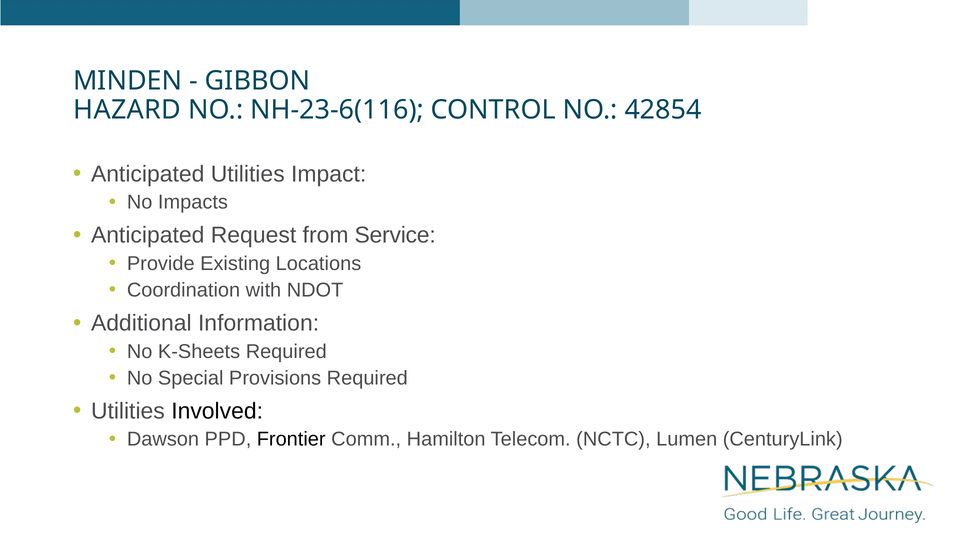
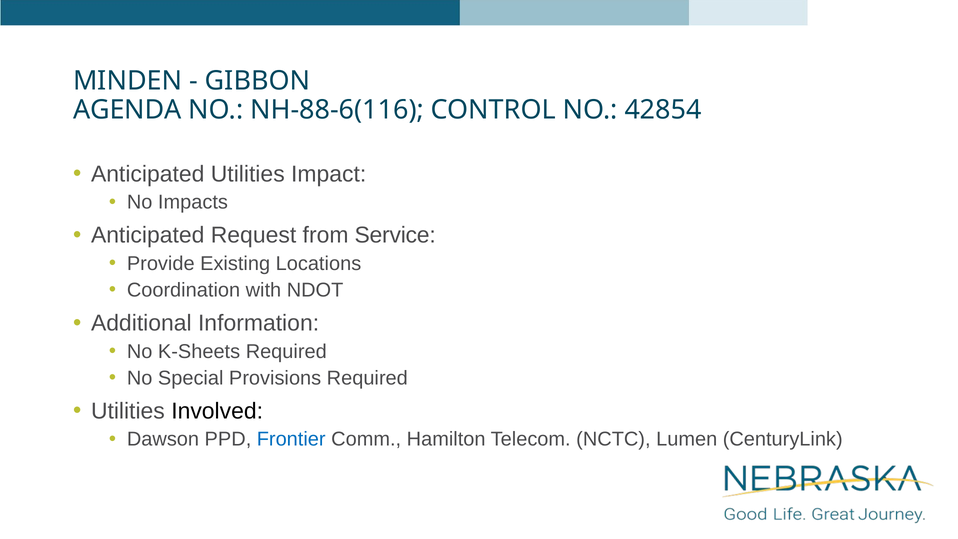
HAZARD: HAZARD -> AGENDA (127, 110)
NH-23-6(116: NH-23-6(116 -> NH-88-6(116 (337, 110)
Frontier colour: black -> blue (291, 439)
